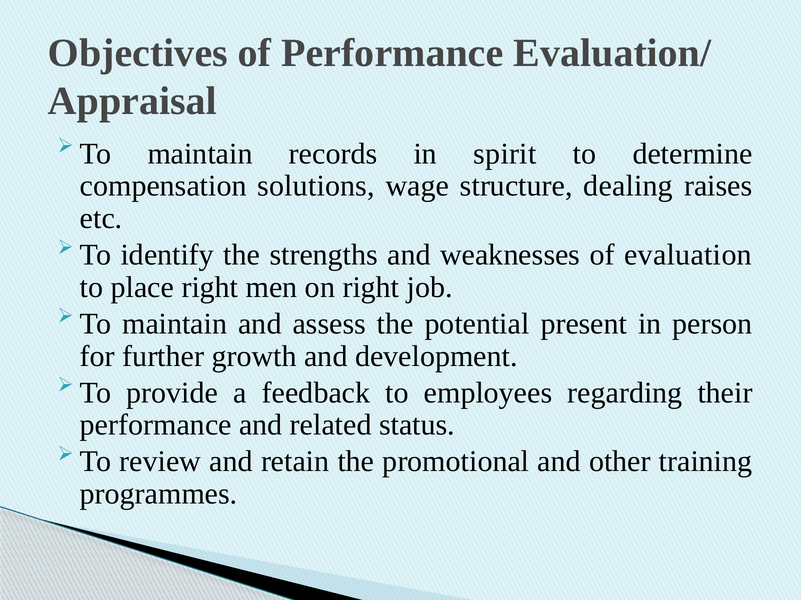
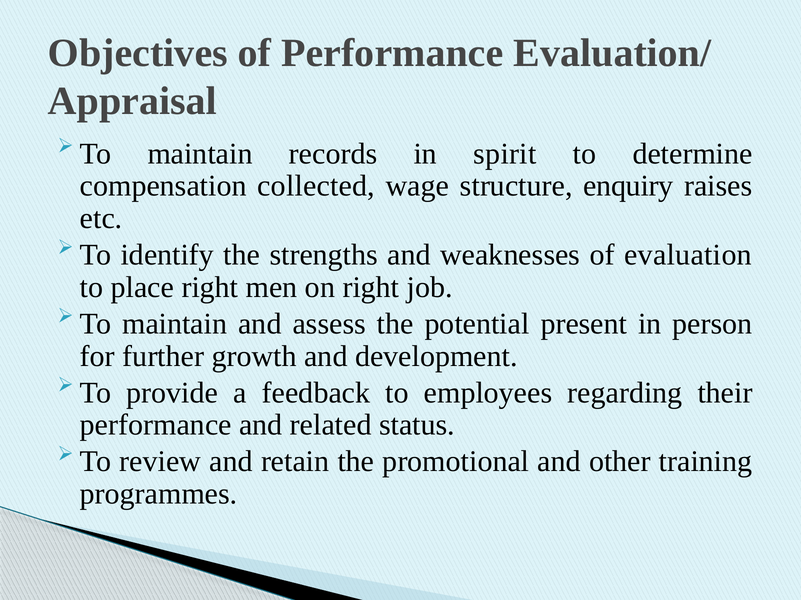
solutions: solutions -> collected (316, 186)
dealing: dealing -> enquiry (628, 186)
